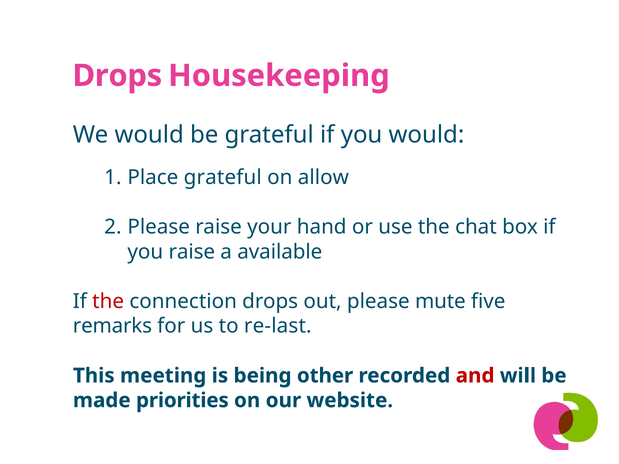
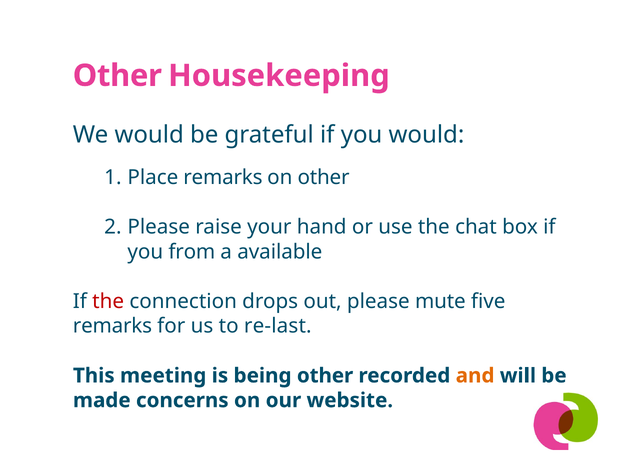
Drops: Drops -> Other (117, 76)
Place grateful: grateful -> remarks (223, 178)
on allow: allow -> other (324, 178)
you raise: raise -> from (192, 252)
and colour: red -> orange (475, 376)
priorities: priorities -> concerns (182, 401)
